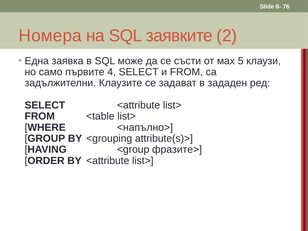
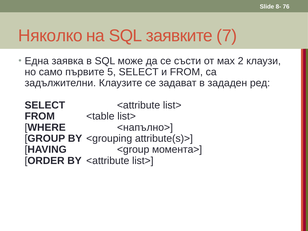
Номера: Номера -> Няколко (50, 36)
2: 2 -> 7 (227, 36)
5: 5 -> 2 (241, 61)
4: 4 -> 5 (112, 72)
фразите>: фразите> -> момента> (177, 150)
